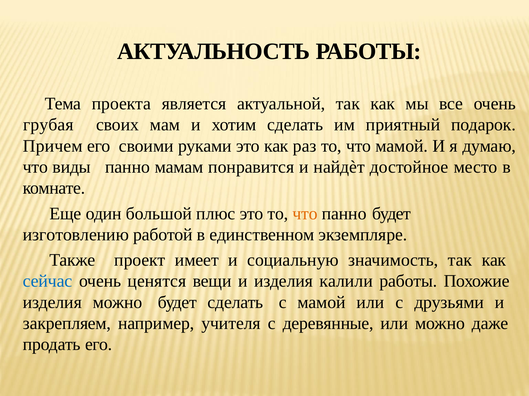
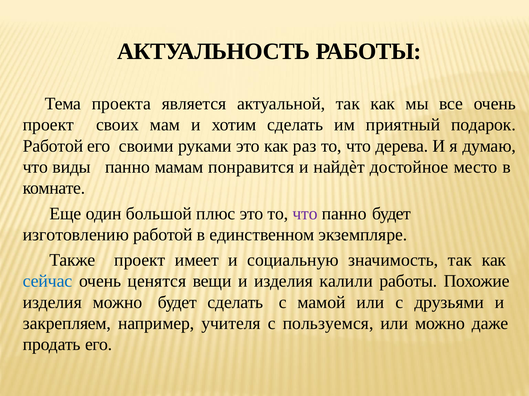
грубая: грубая -> проект (48, 125)
Причем: Причем -> Работой (53, 146)
что мамой: мамой -> дерева (402, 146)
что colour: orange -> purple (305, 214)
деревянные: деревянные -> пользуемся (328, 324)
